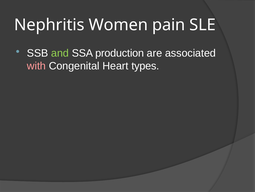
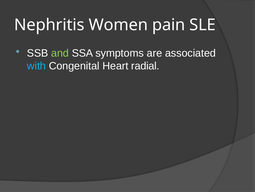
production: production -> symptoms (120, 53)
with colour: pink -> light blue (36, 66)
types: types -> radial (145, 66)
